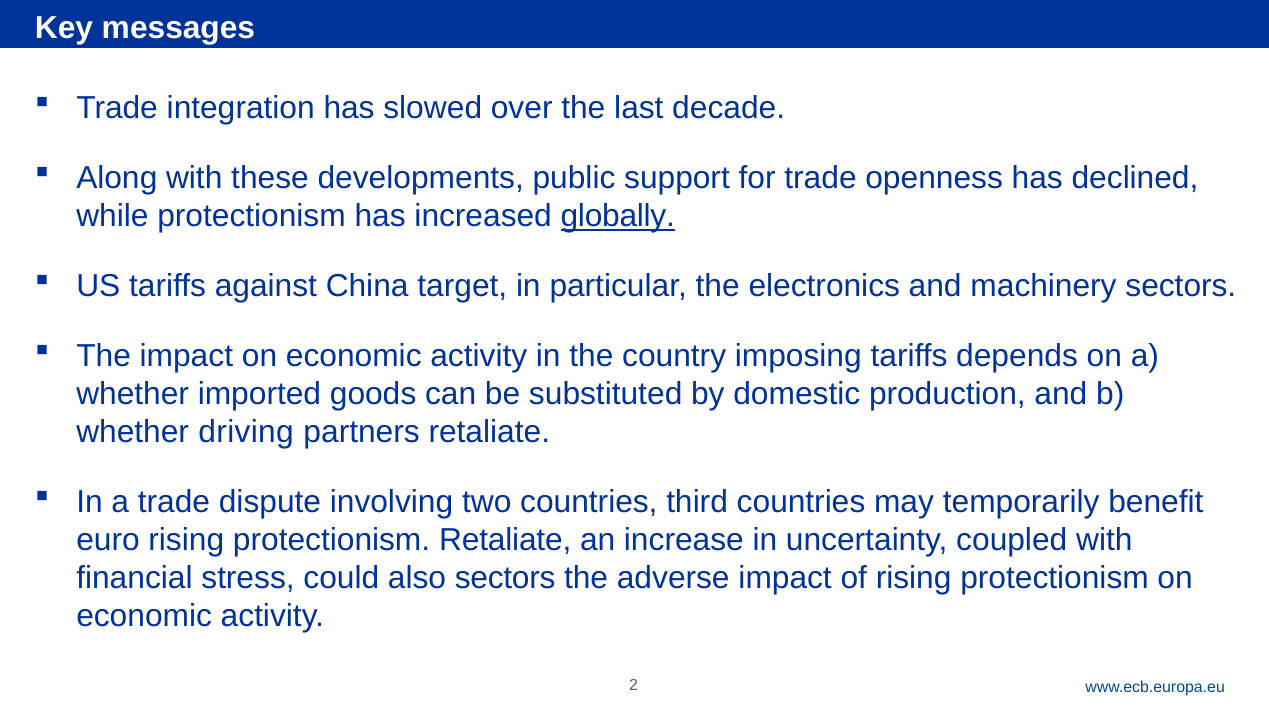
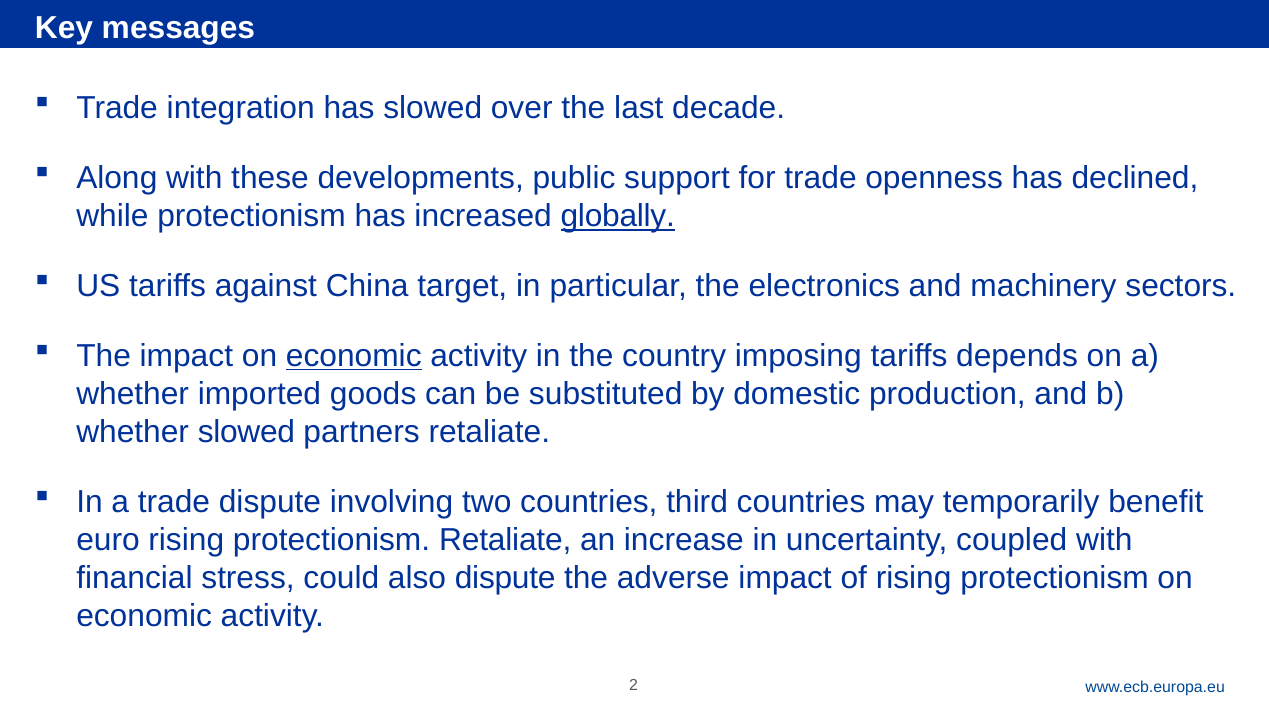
economic underline: none -> present (354, 356)
whether driving: driving -> slowed (246, 432)
also sectors: sectors -> dispute (505, 578)
